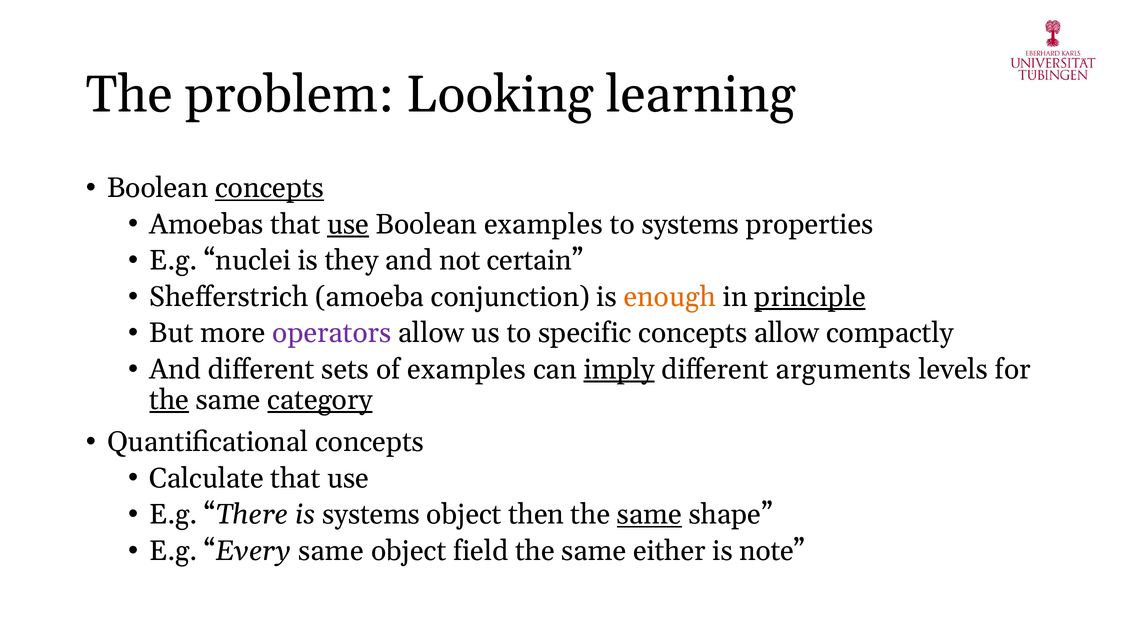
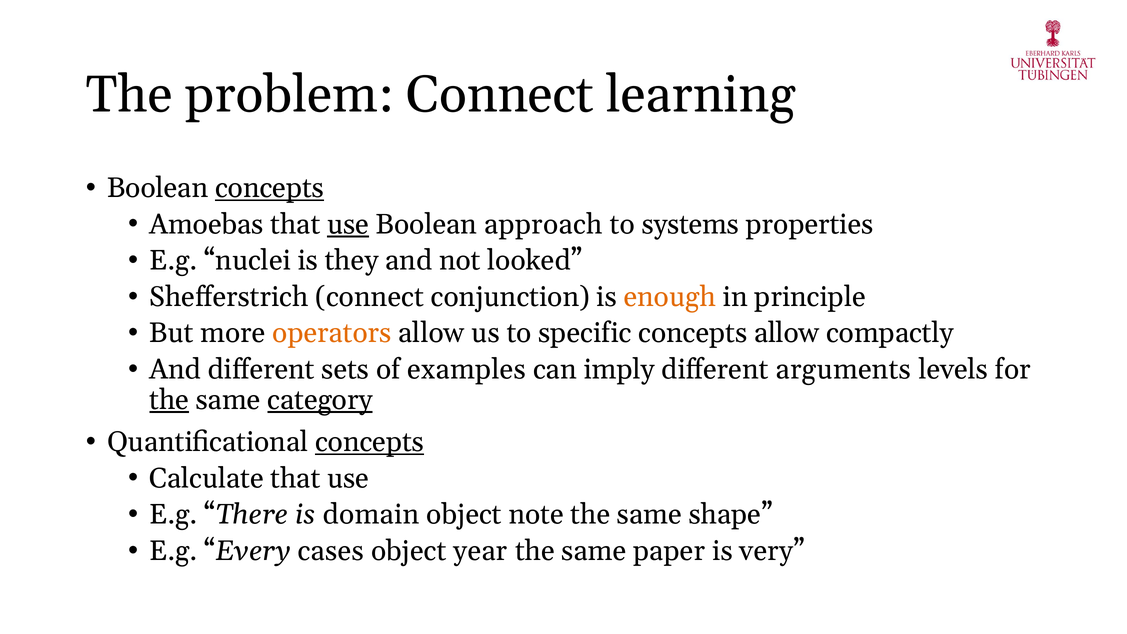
problem Looking: Looking -> Connect (500, 95)
Boolean examples: examples -> approach (543, 224)
certain: certain -> looked (535, 261)
Shefferstrich amoeba: amoeba -> connect (370, 297)
principle underline: present -> none (810, 297)
operators colour: purple -> orange (332, 333)
imply underline: present -> none (619, 369)
concepts underline: none -> present (370, 442)
is systems: systems -> domain (371, 515)
then: then -> note (536, 515)
same underline: present -> none (649, 515)
Every same: same -> cases (331, 551)
field: field -> year (481, 551)
either: either -> paper (669, 551)
note: note -> very (772, 551)
